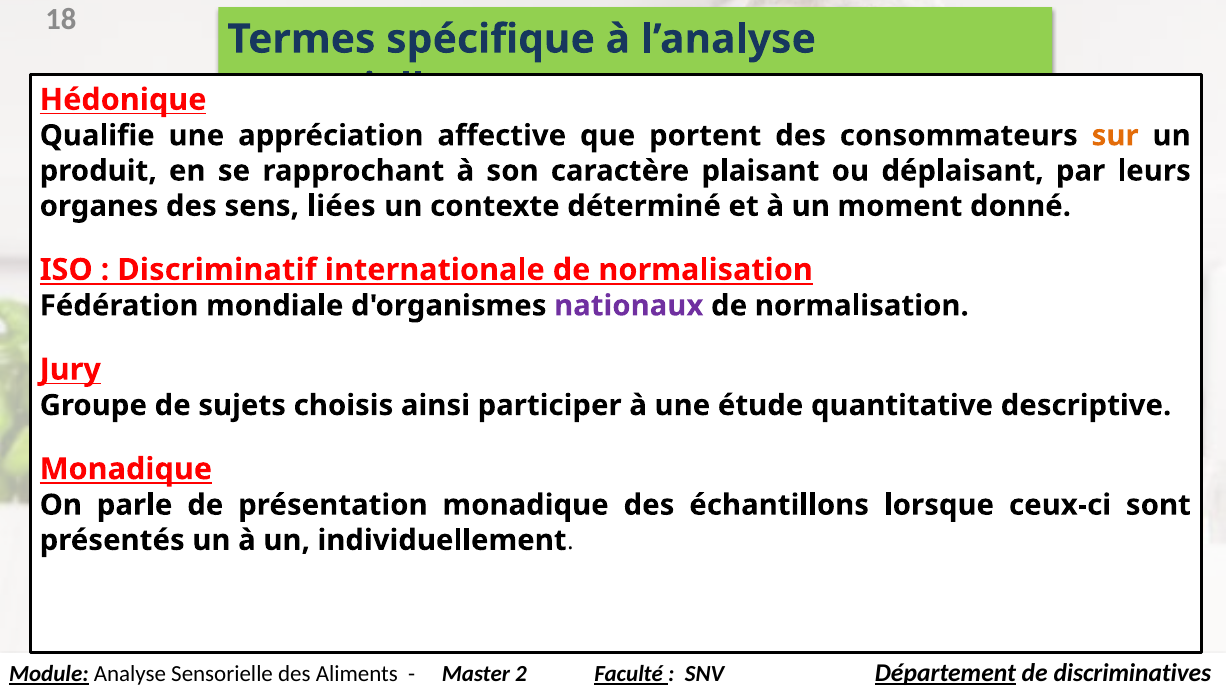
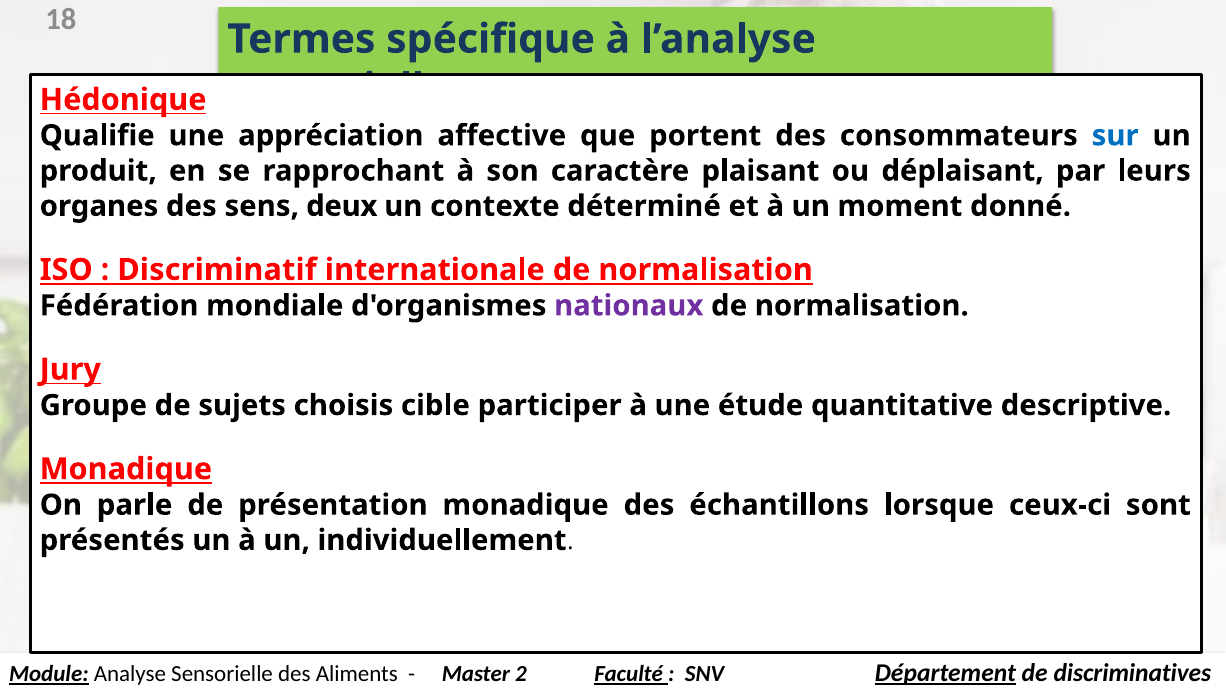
sur colour: orange -> blue (1115, 136)
liées: liées -> deux (342, 206)
ainsi: ainsi -> cible (435, 405)
